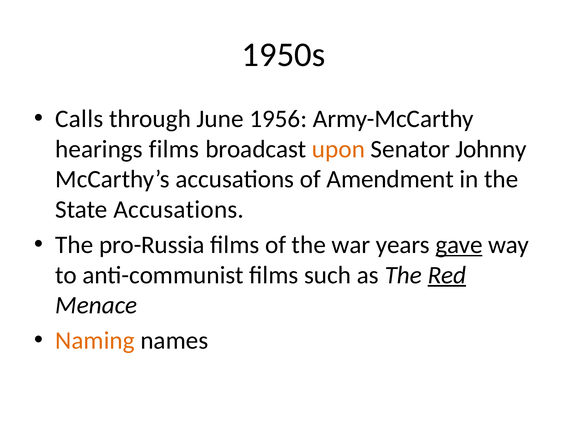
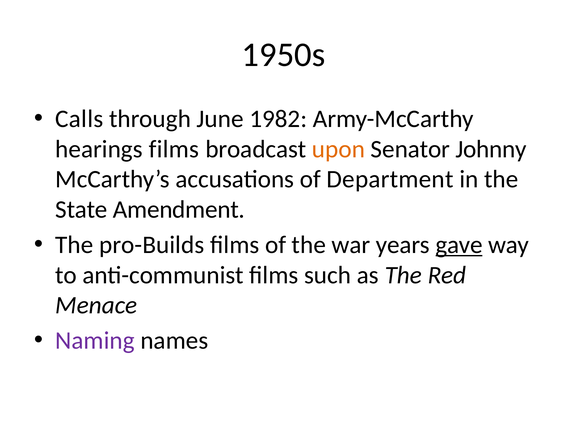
1956: 1956 -> 1982 (278, 119)
Amendment: Amendment -> Department (390, 179)
State Accusations: Accusations -> Amendment (179, 210)
pro-Russia: pro-Russia -> pro-Builds (152, 245)
Red underline: present -> none (447, 275)
Naming colour: orange -> purple (95, 341)
